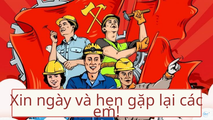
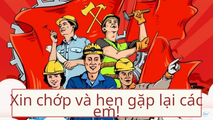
ngày: ngày -> chớp (54, 100)
